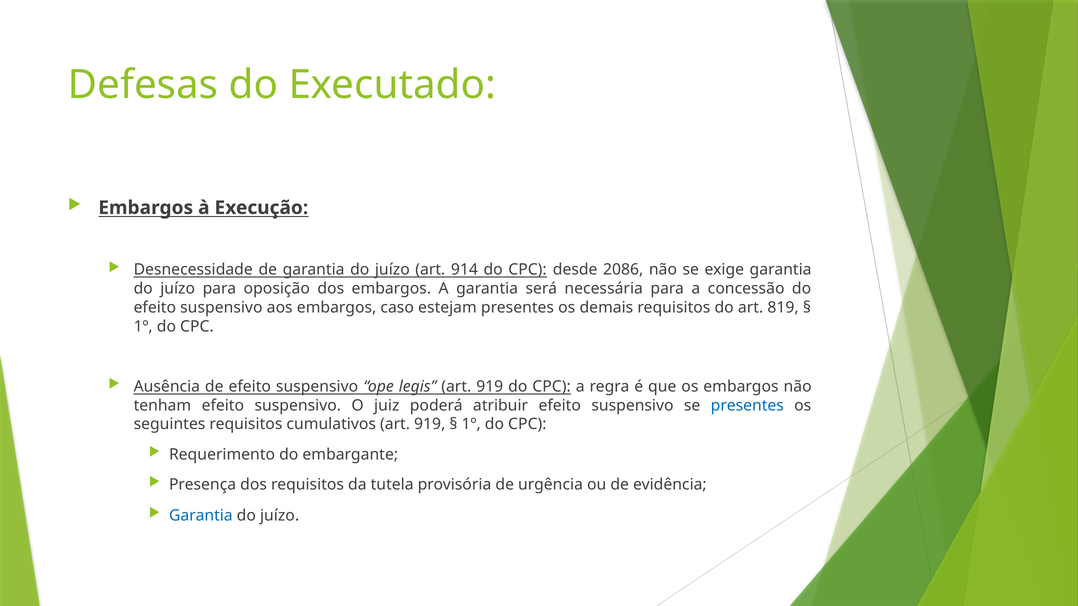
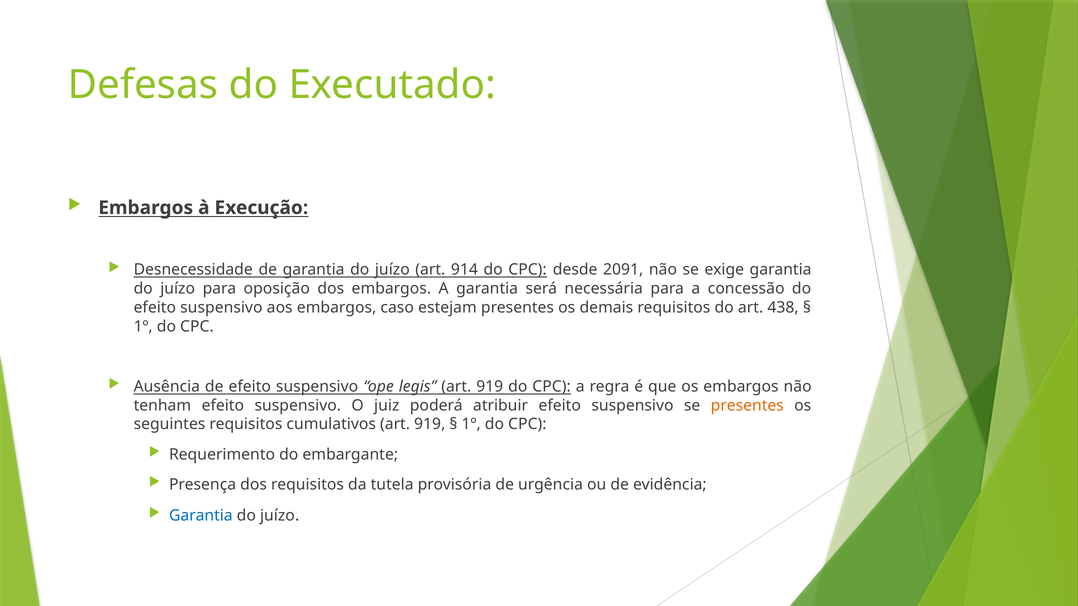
2086: 2086 -> 2091 (623, 270)
819: 819 -> 438 (783, 308)
presentes colour: blue -> orange (747, 406)
